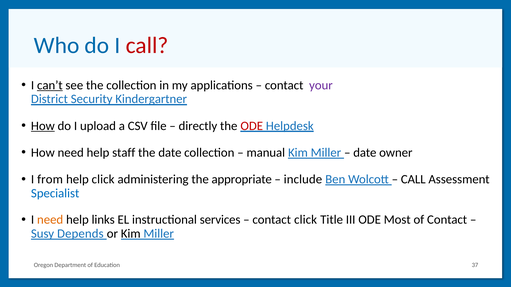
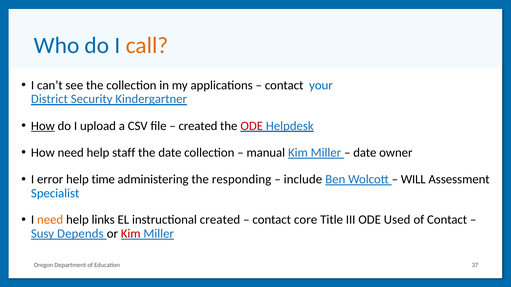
call colour: red -> orange (147, 46)
can’t underline: present -> none (50, 85)
your colour: purple -> blue (321, 85)
directly: directly -> created (198, 126)
from: from -> error (50, 180)
help click: click -> time (103, 180)
appropriate: appropriate -> responding (242, 180)
CALL: CALL -> WILL (413, 180)
instructional services: services -> created (220, 220)
contact click: click -> core (306, 220)
Most: Most -> Used (397, 220)
Kim colour: black -> red (131, 234)
